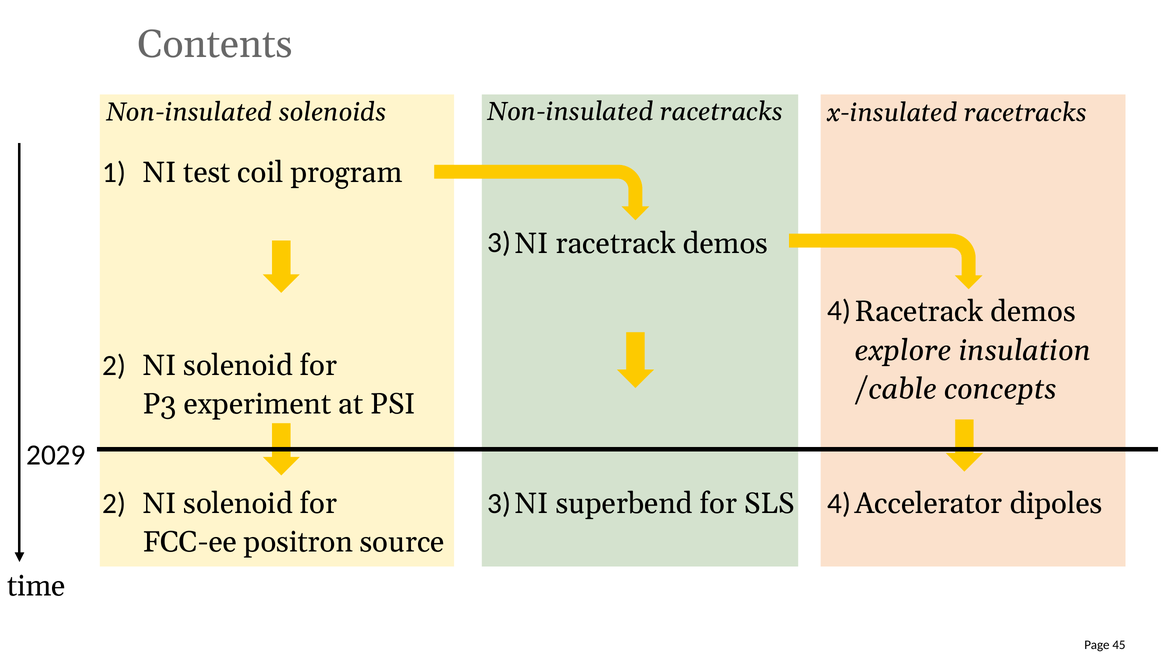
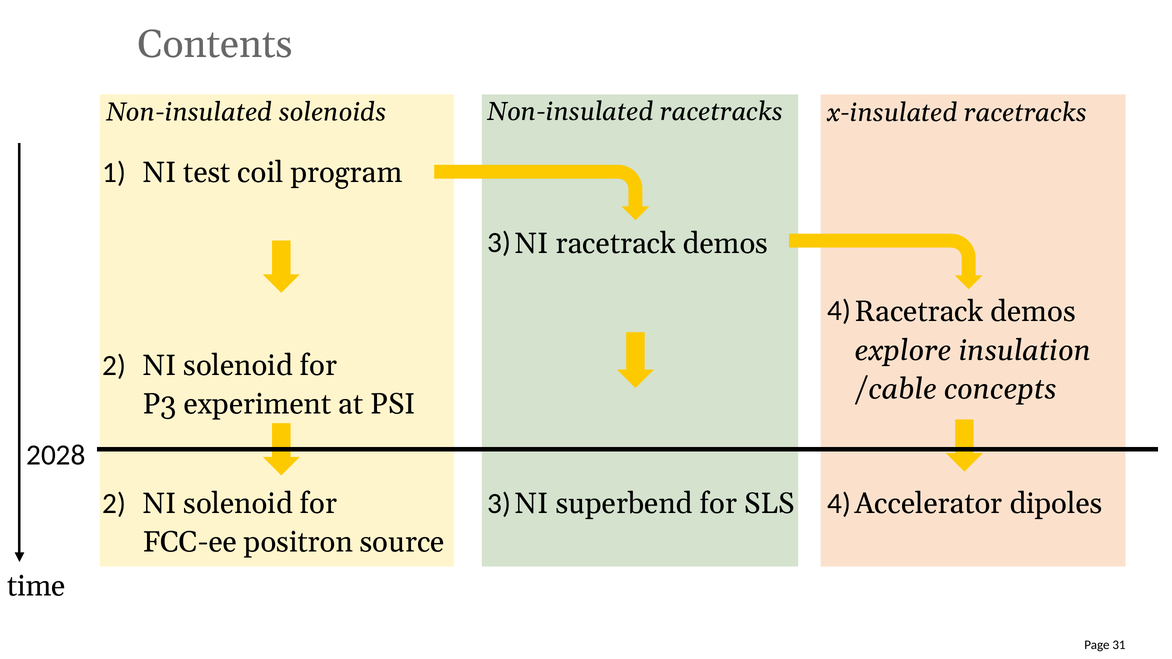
2029: 2029 -> 2028 (56, 455)
45: 45 -> 31 (1119, 645)
